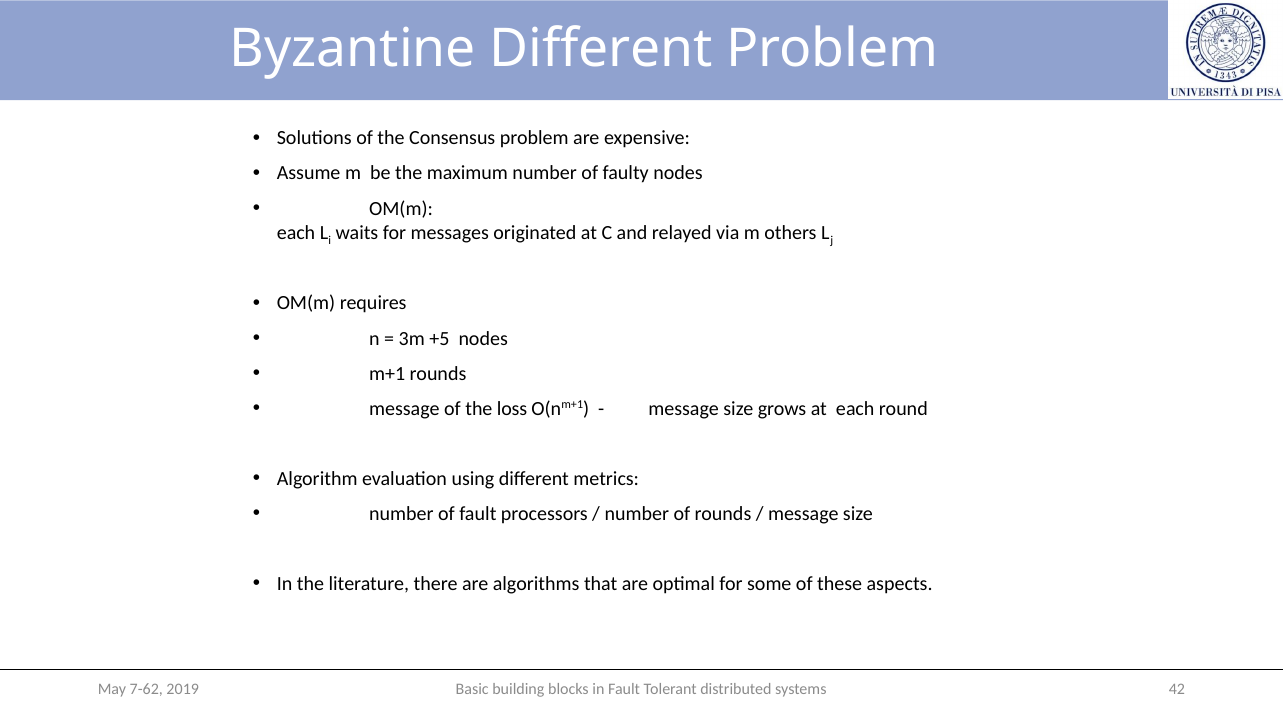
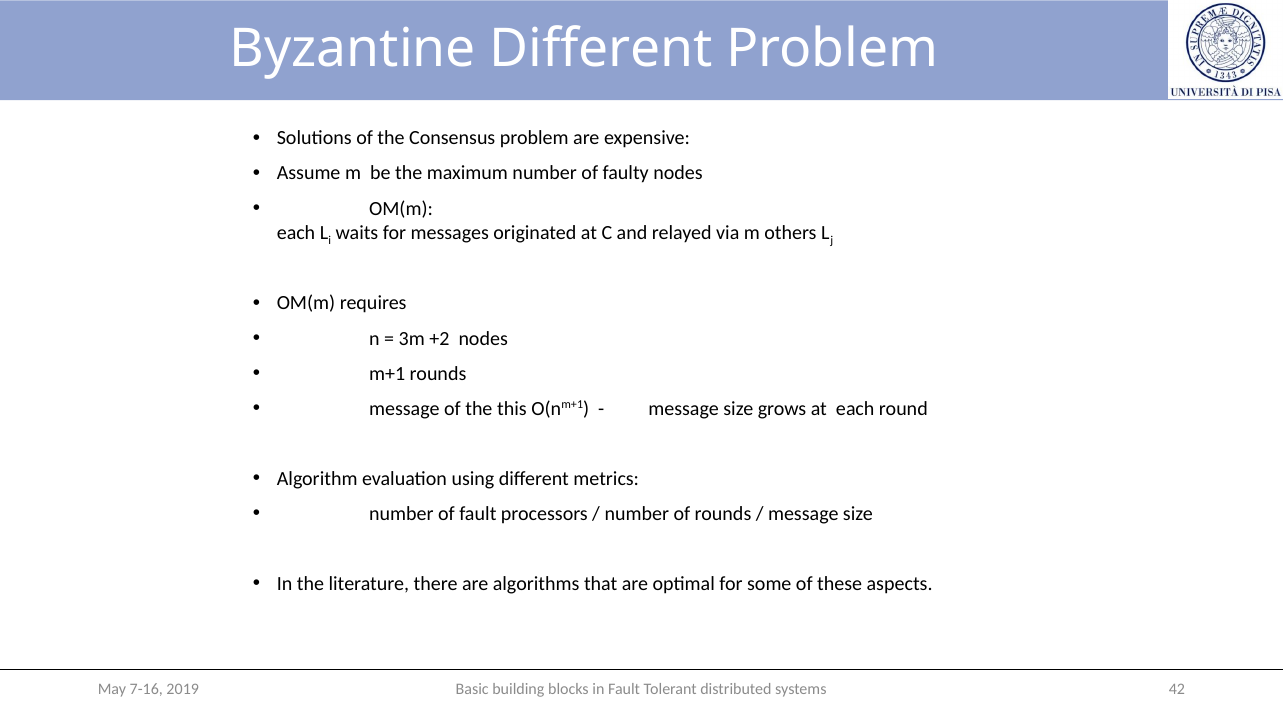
+5: +5 -> +2 (439, 338)
loss: loss -> this (512, 408)
7-62: 7-62 -> 7-16 (146, 689)
